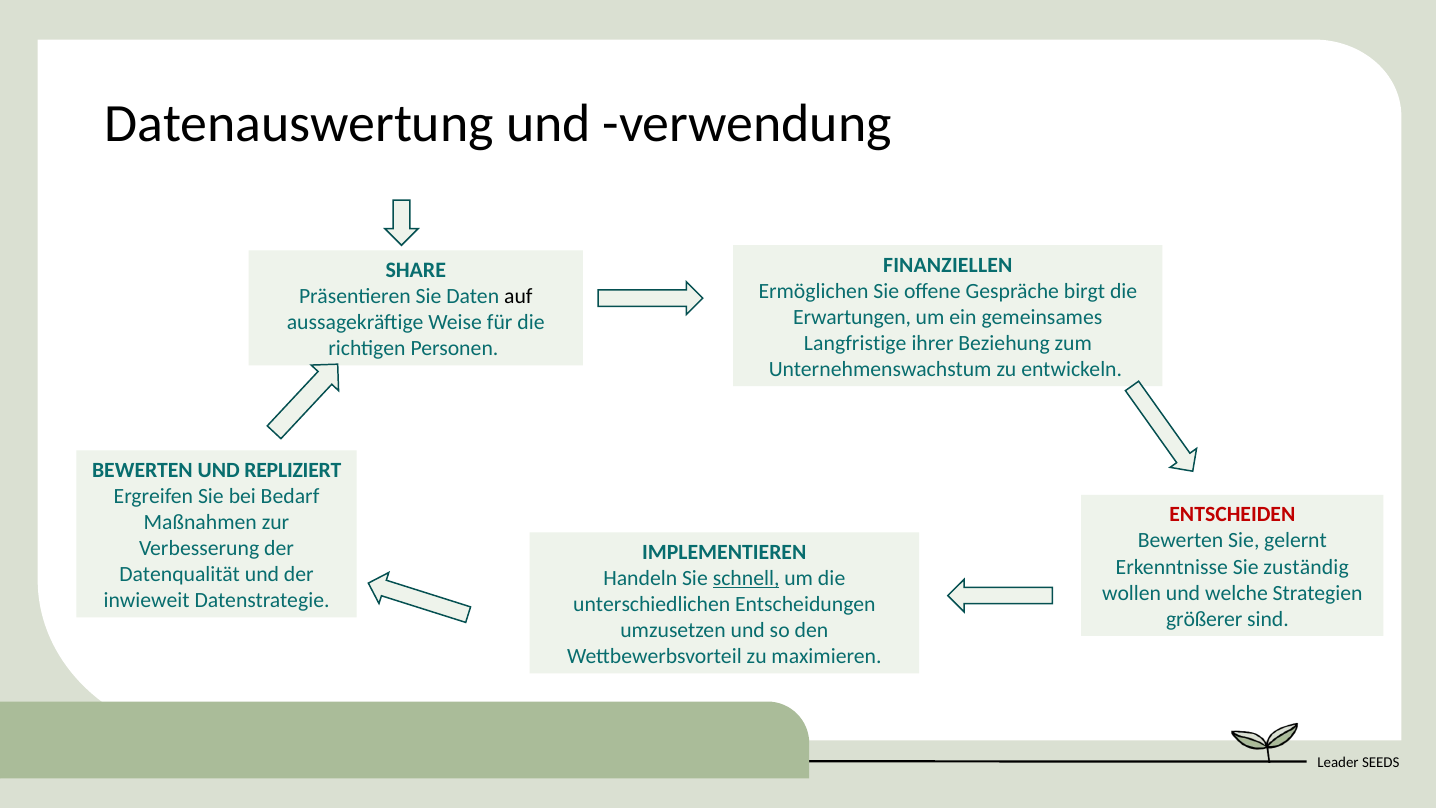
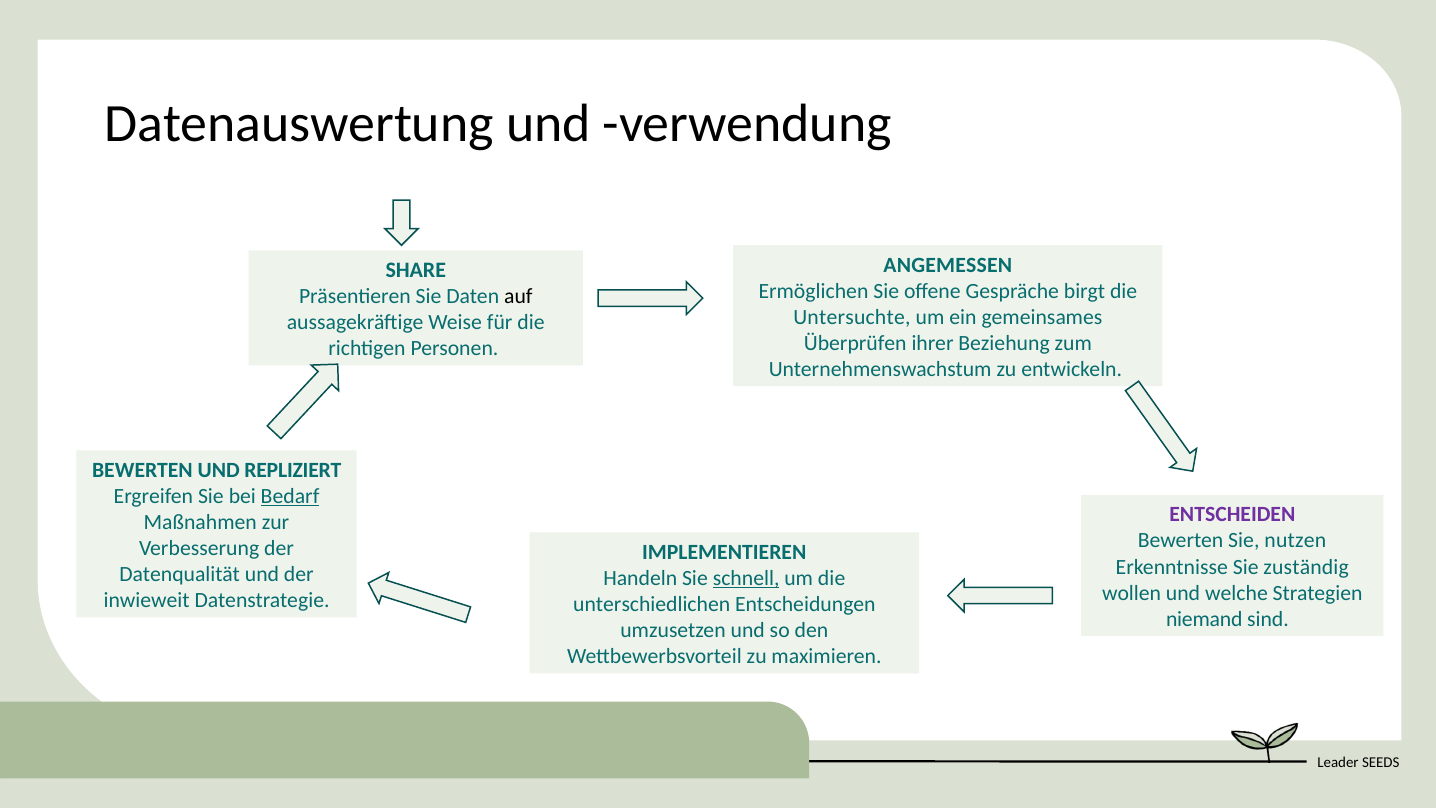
FINANZIELLEN: FINANZIELLEN -> ANGEMESSEN (948, 265)
Erwartungen: Erwartungen -> Untersuchte (852, 317)
Langfristige: Langfristige -> Überprüfen (855, 343)
Bedarf underline: none -> present (290, 496)
ENTSCHEIDEN colour: red -> purple (1232, 515)
gelernt: gelernt -> nutzen (1295, 541)
größerer: größerer -> niemand (1204, 619)
